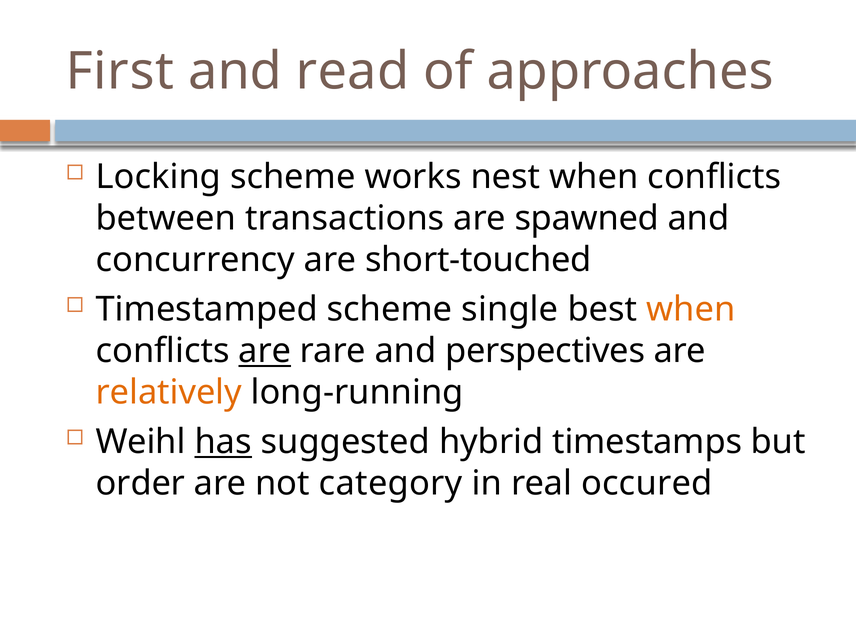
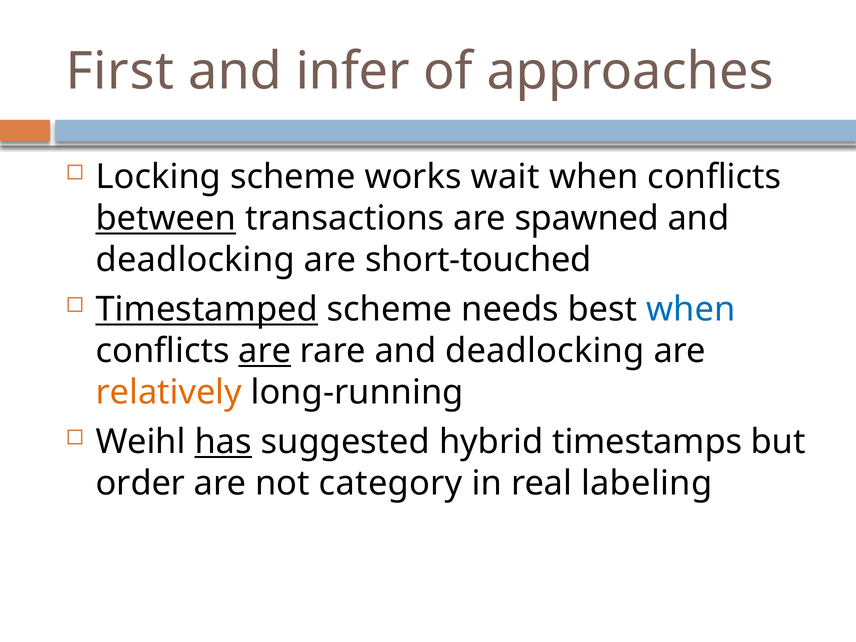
read: read -> infer (353, 71)
nest: nest -> wait (505, 177)
between underline: none -> present (166, 218)
concurrency: concurrency -> deadlocking (195, 260)
Timestamped underline: none -> present (207, 310)
single: single -> needs (510, 310)
when colour: orange -> blue (691, 310)
rare and perspectives: perspectives -> deadlocking (545, 351)
occured: occured -> labeling (647, 483)
